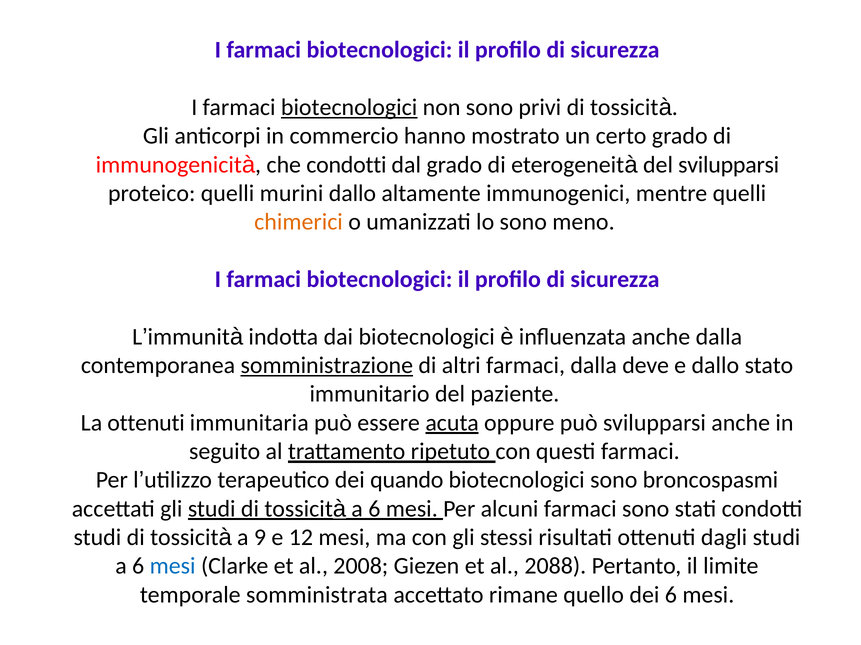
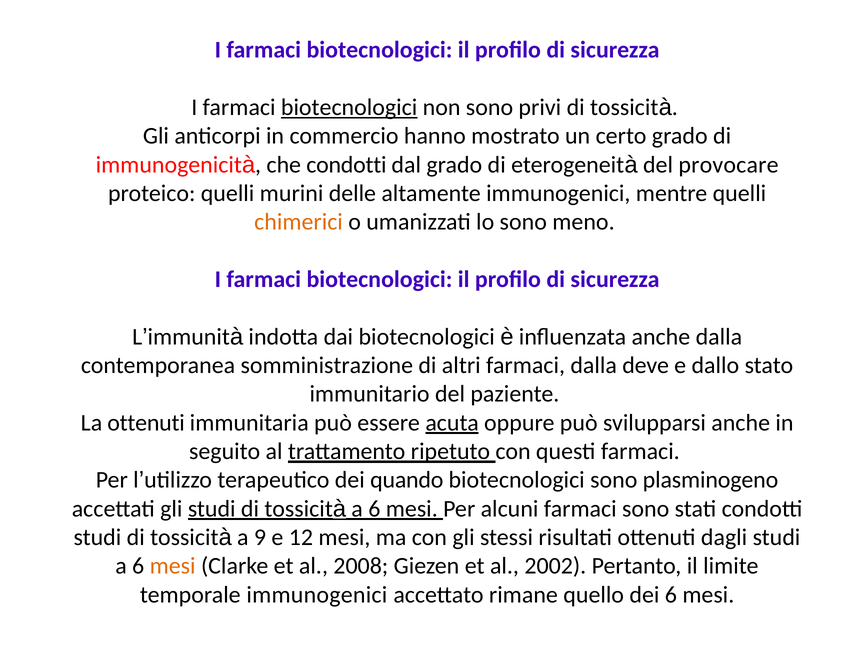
del svilupparsi: svilupparsi -> provocare (728, 165)
murini dallo: dallo -> delle (352, 194)
somministrazione underline: present -> none (327, 366)
broncospasmi: broncospasmi -> plasminogeno (711, 481)
mesi colour: blue -> orange (173, 567)
2088: 2088 -> 2002 (555, 567)
temporale somministrata: somministrata -> immunogenici (317, 595)
